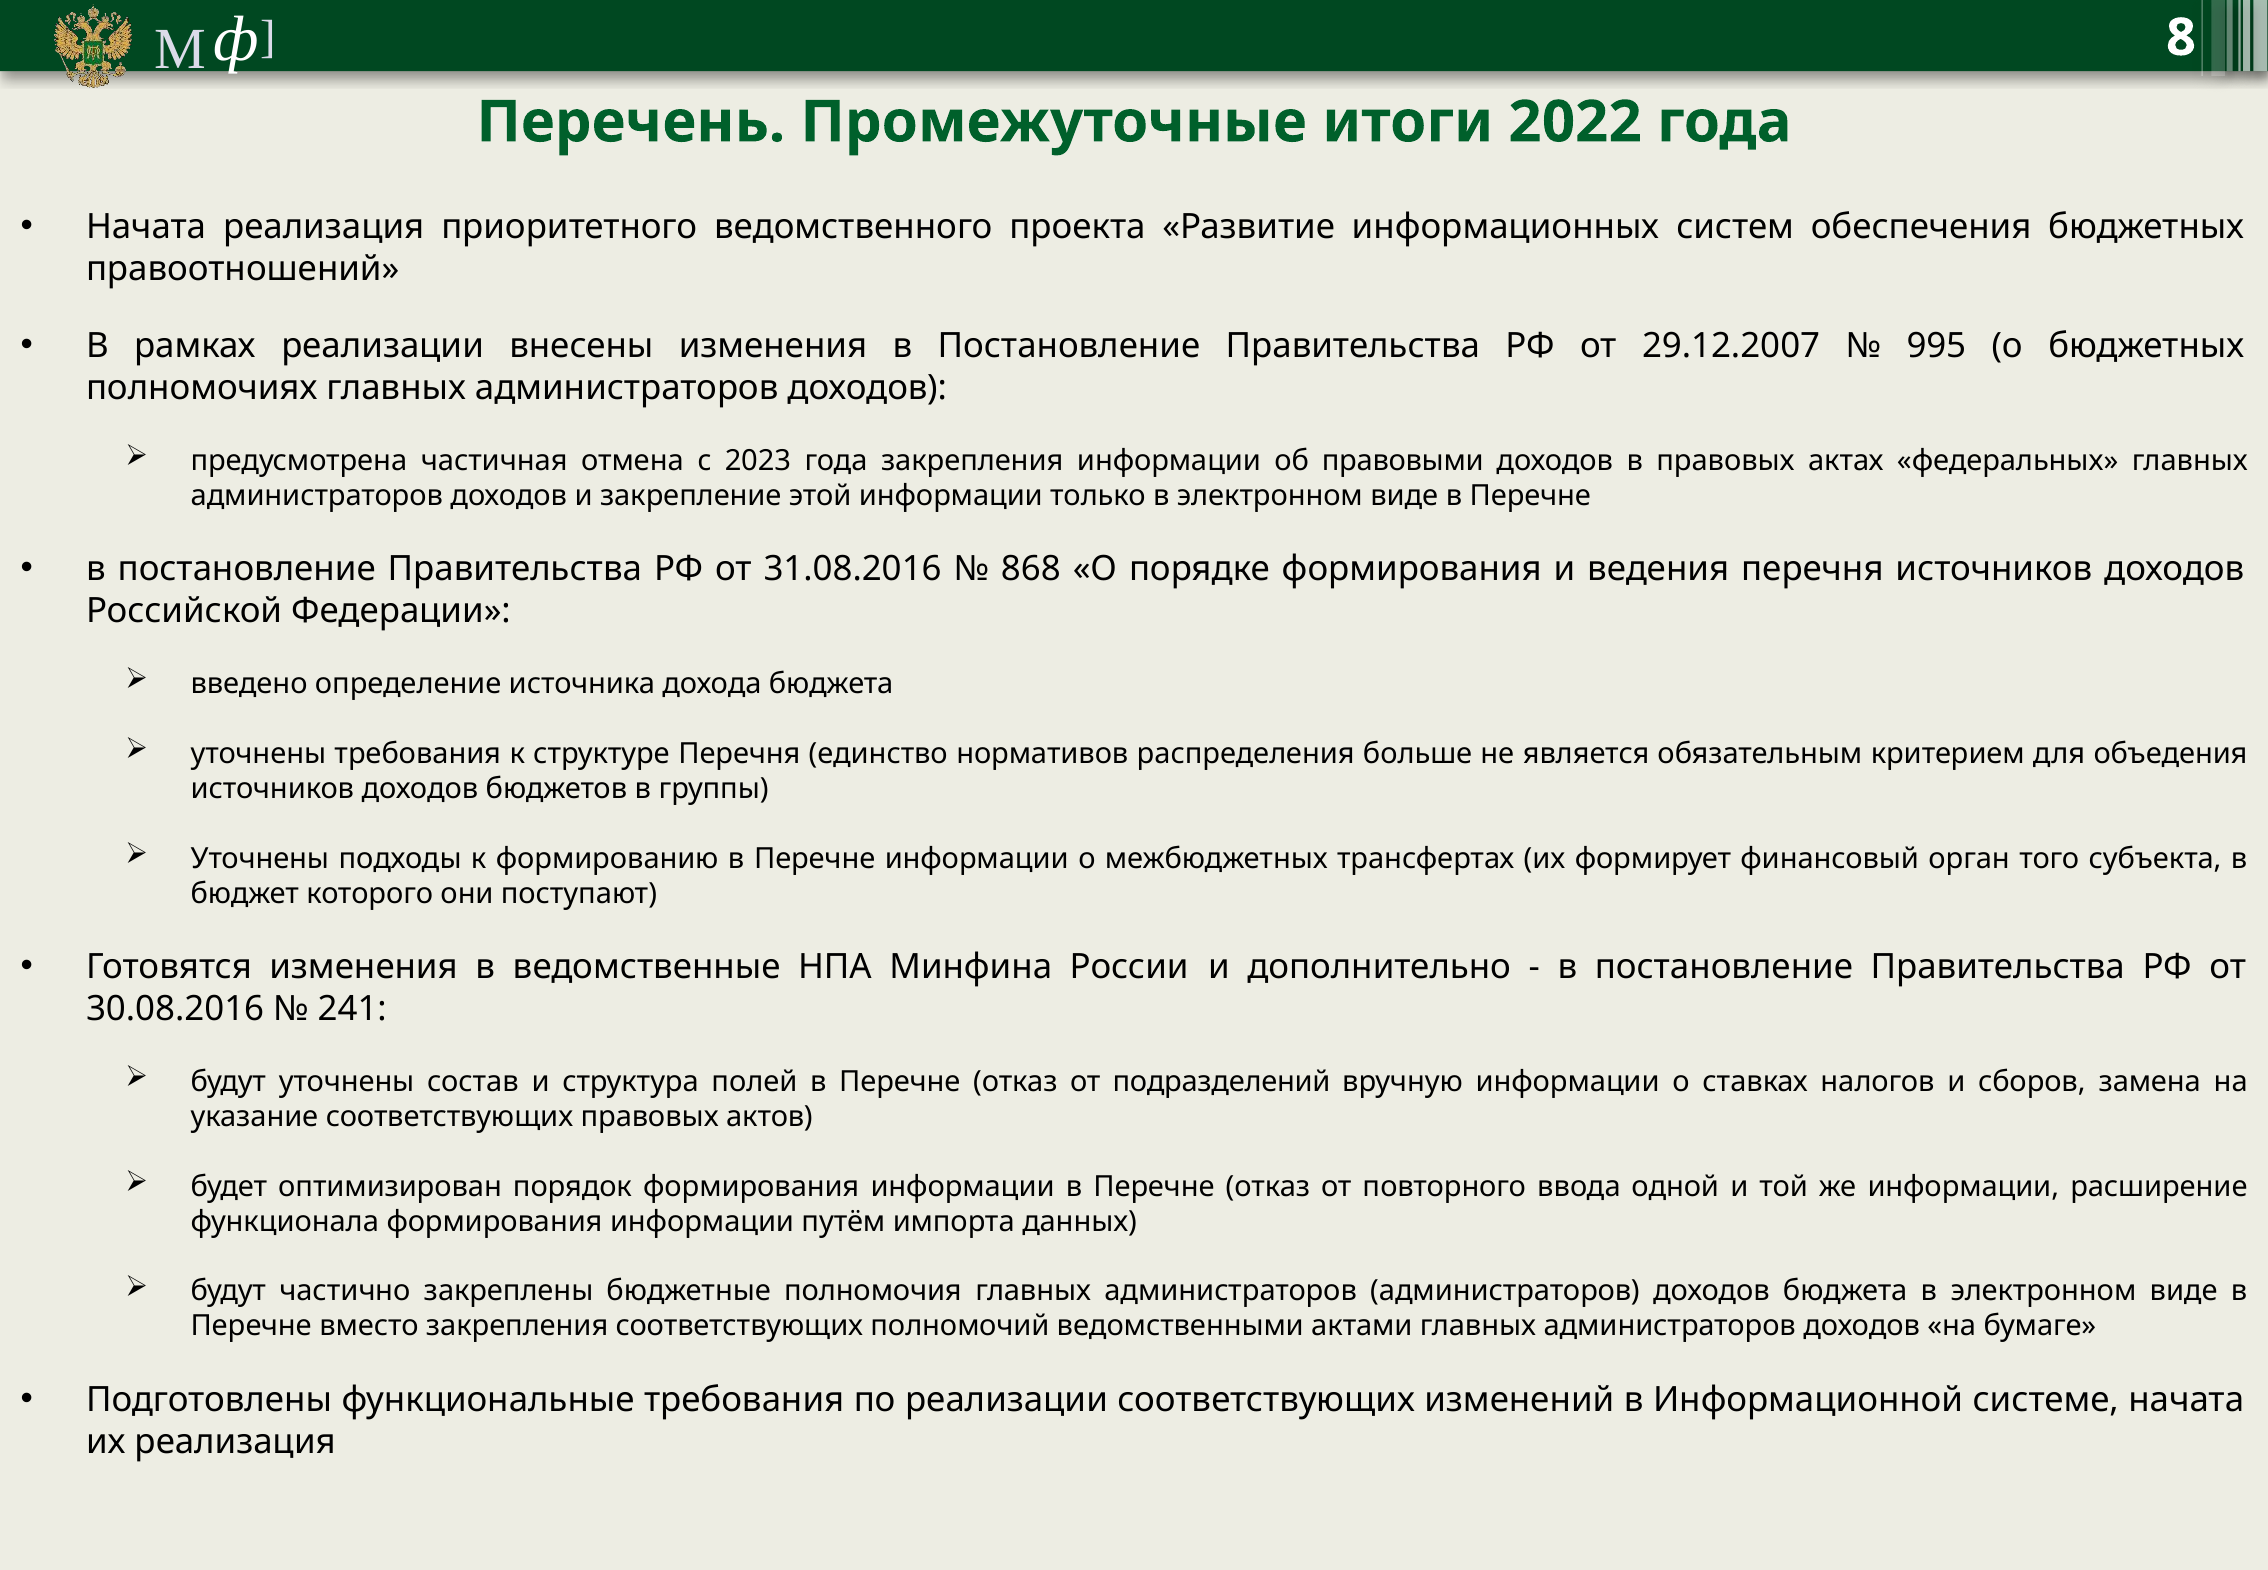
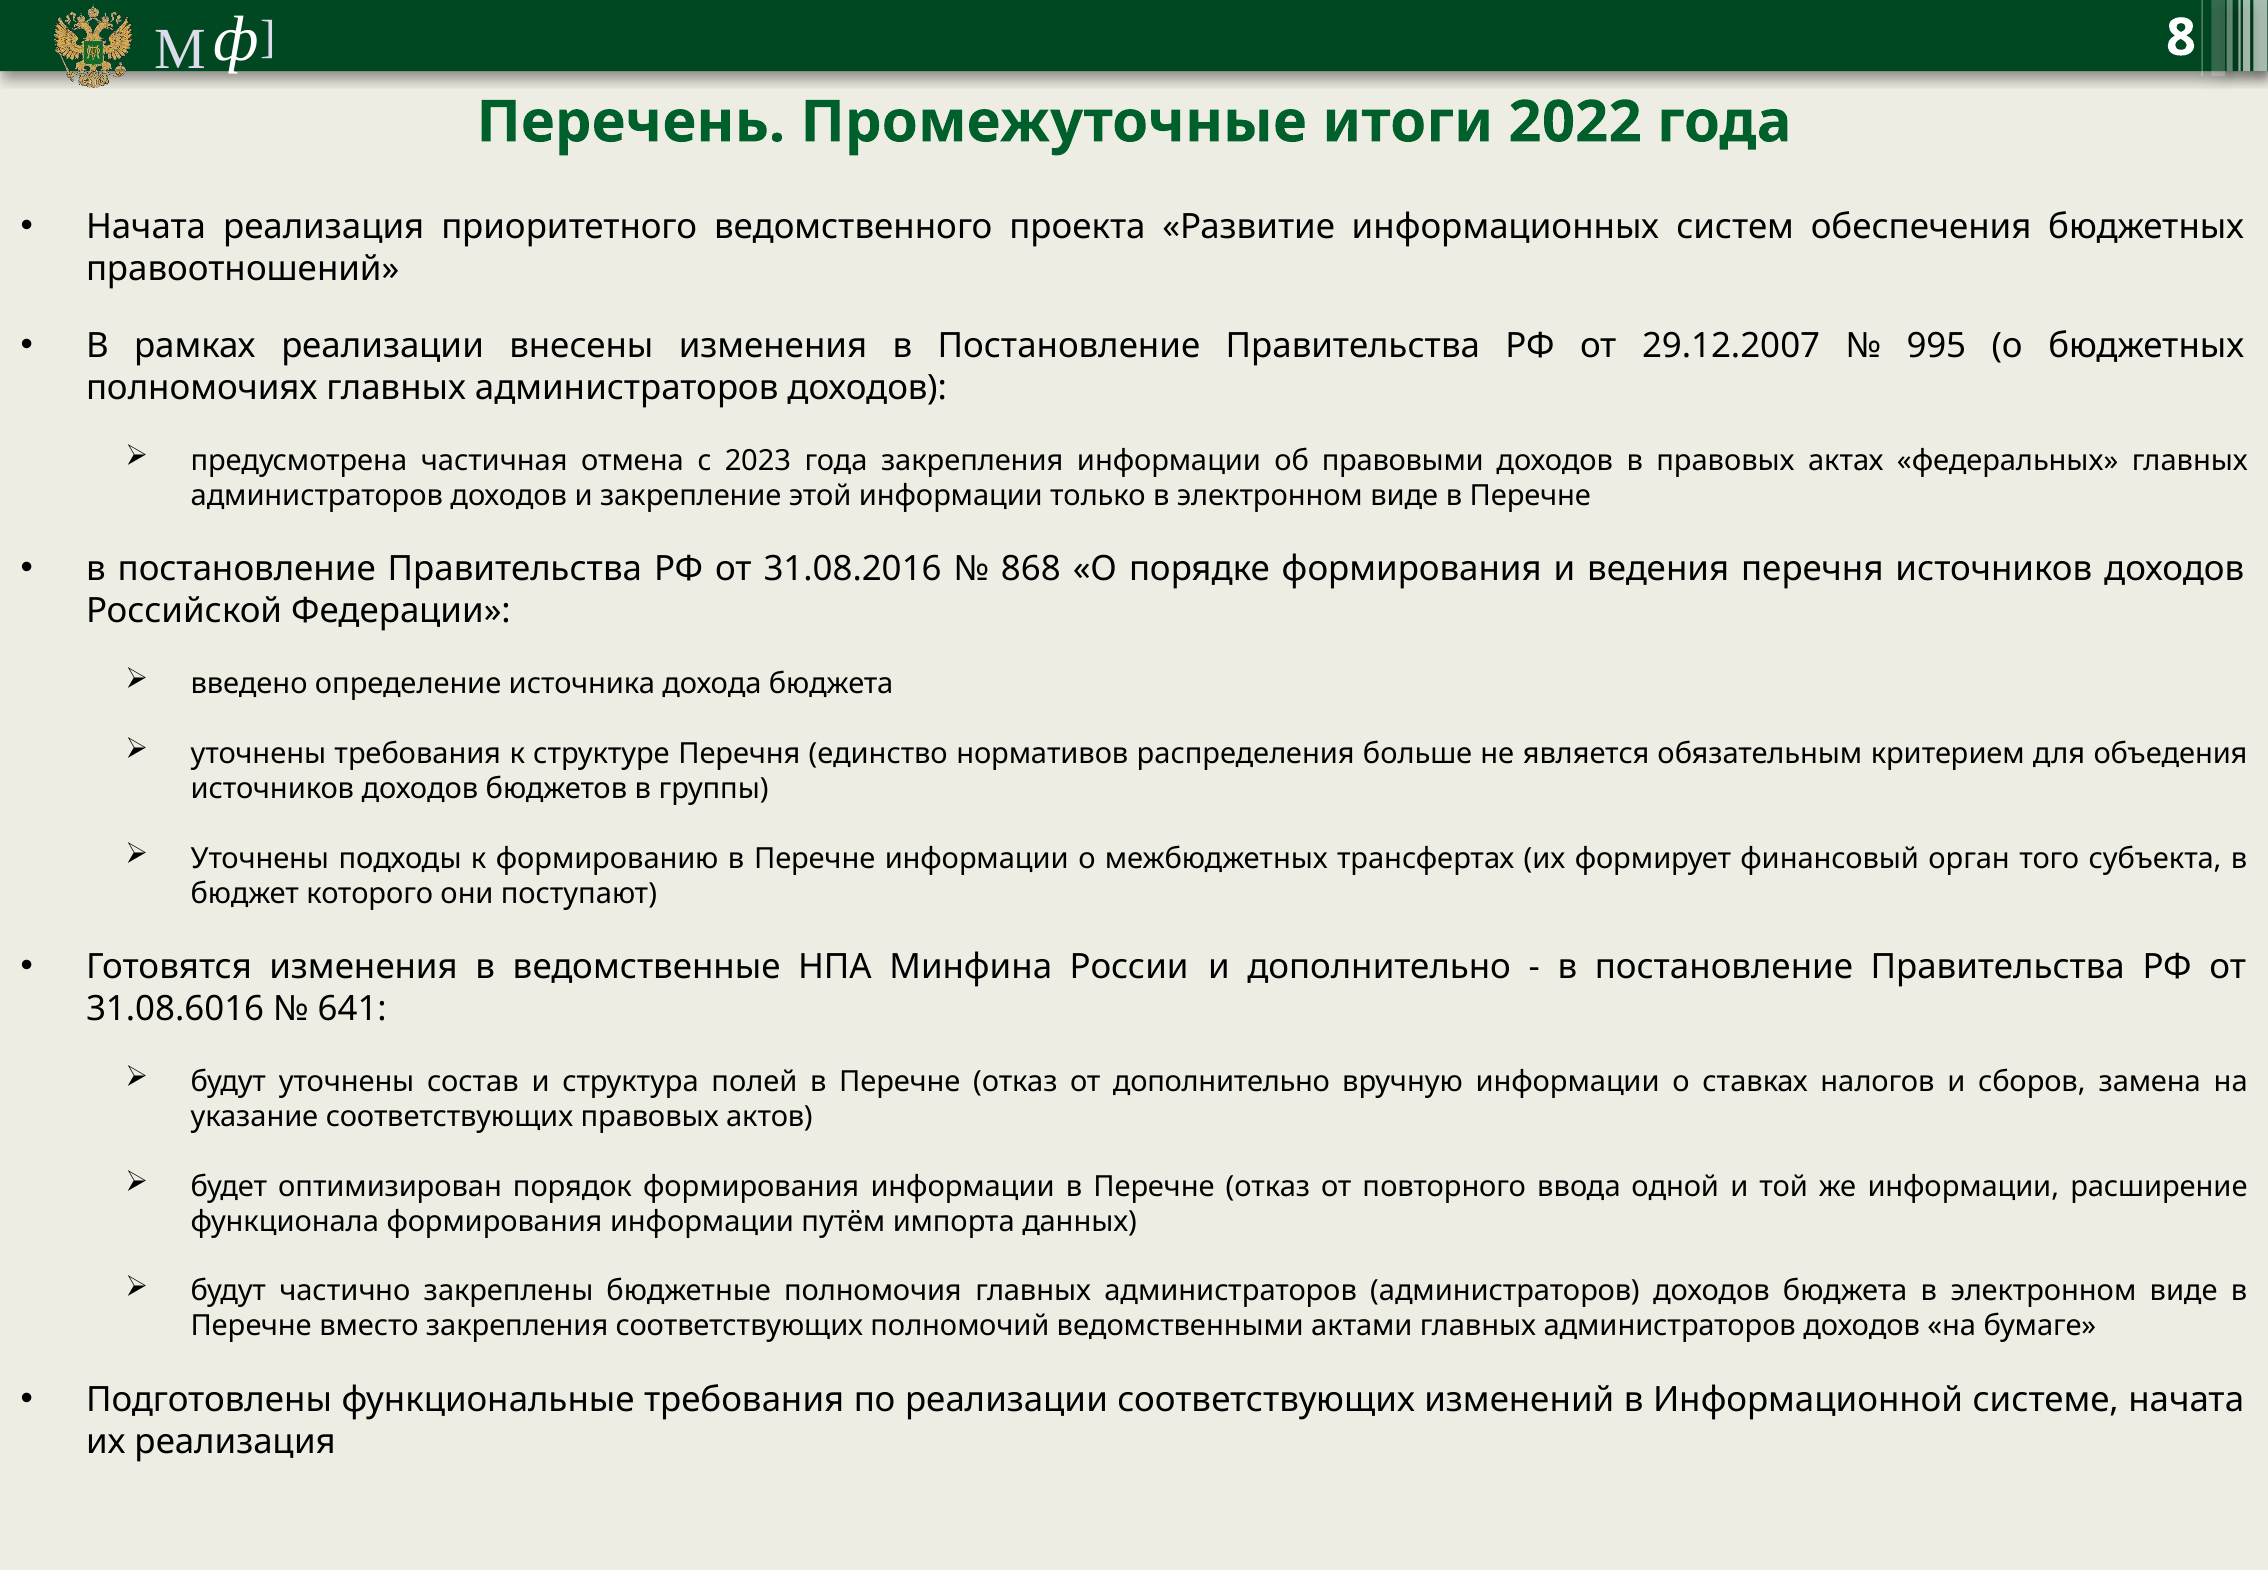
30.08.2016: 30.08.2016 -> 31.08.6016 (175, 1009)
241: 241 -> 641 (352, 1009)
от подразделений: подразделений -> дополнительно (1221, 1082)
